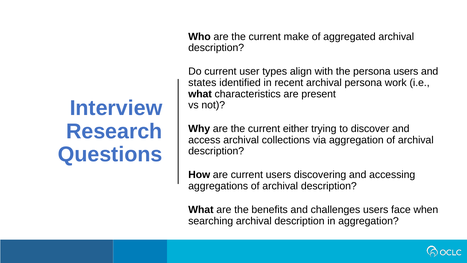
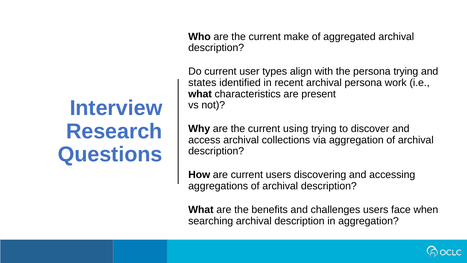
persona users: users -> trying (406, 71)
either: either -> using (296, 129)
